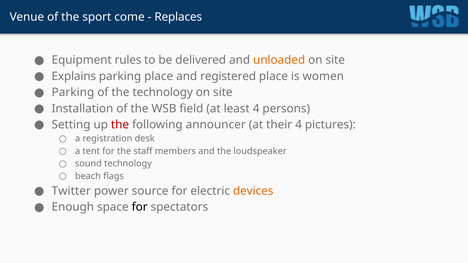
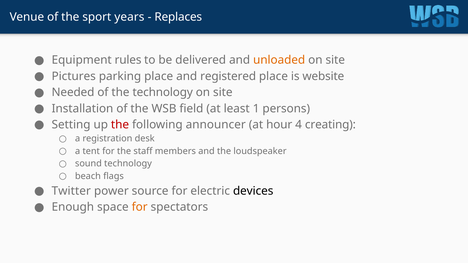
come: come -> years (129, 17)
Explains: Explains -> Pictures (74, 76)
women: women -> website (323, 76)
Parking: Parking -> Needed (73, 92)
least 4: 4 -> 1 (256, 109)
their: their -> hour (279, 125)
pictures: pictures -> creating (330, 125)
devices colour: orange -> black (253, 191)
for colour: black -> orange (140, 207)
